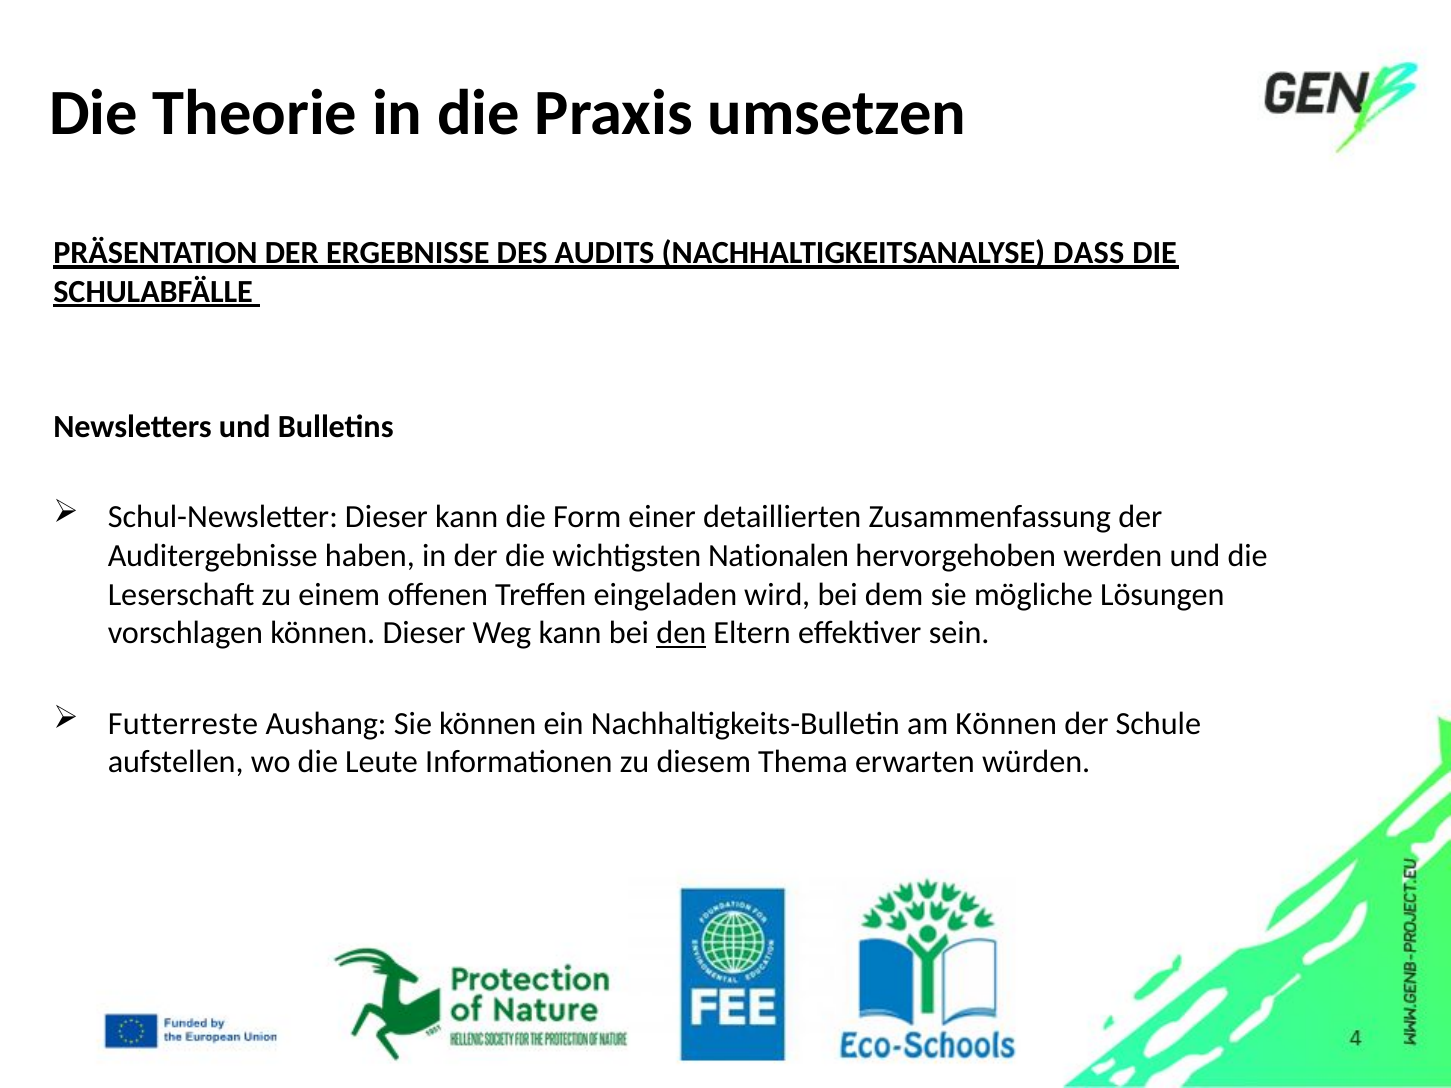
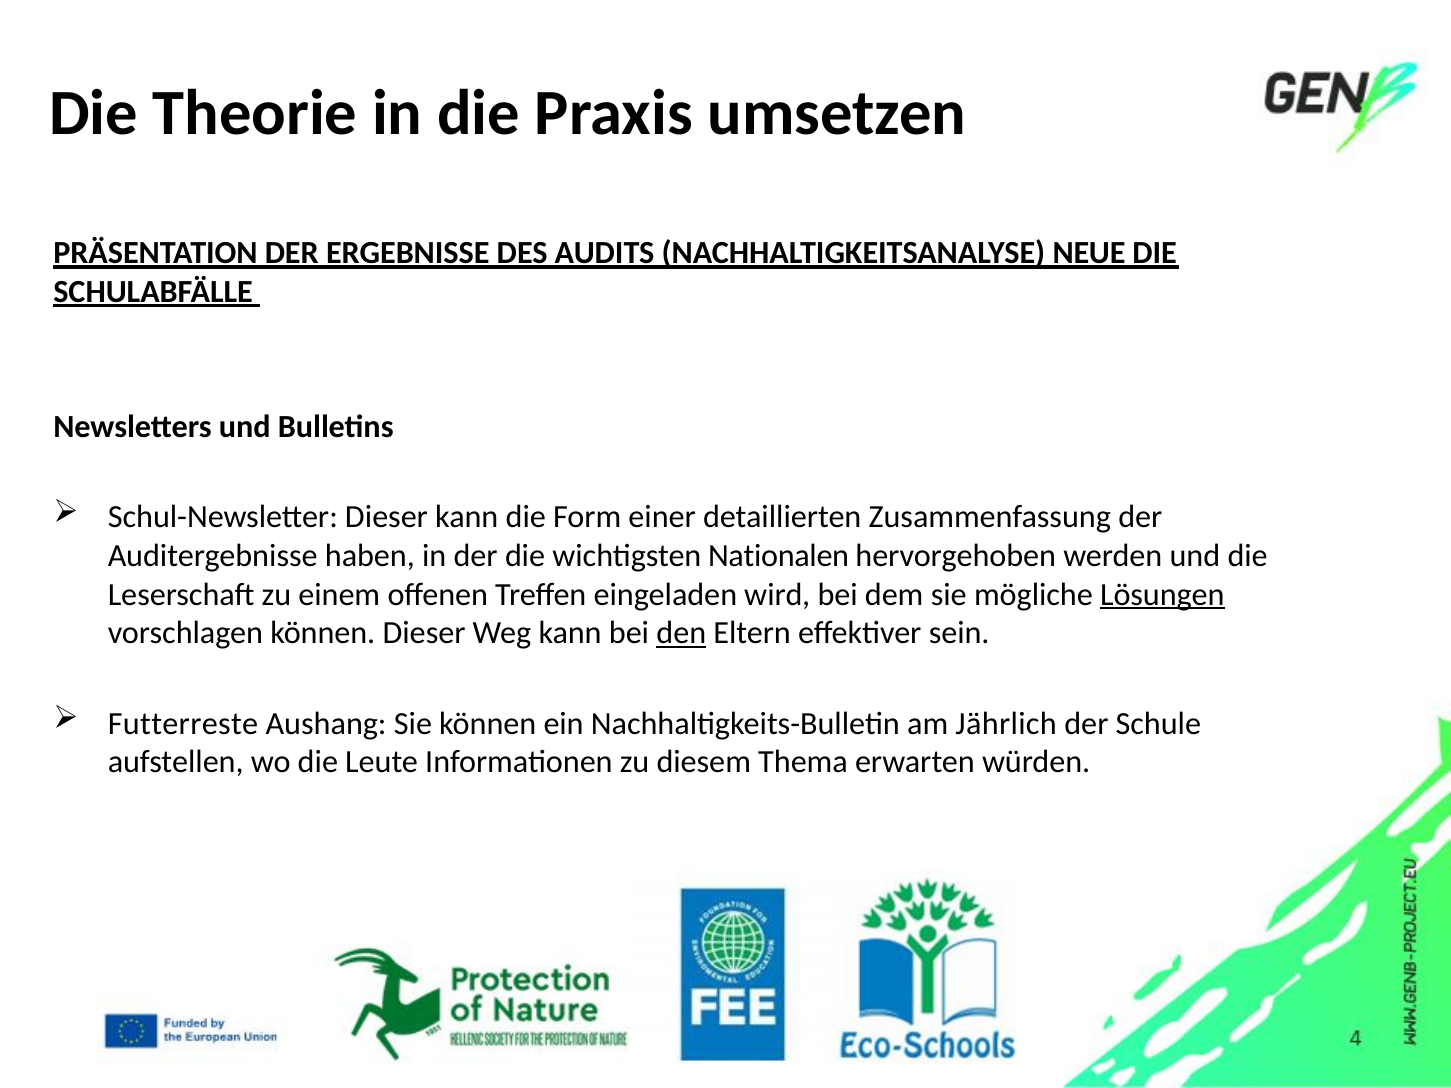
DASS: DASS -> NEUE (1089, 253)
Lösungen underline: none -> present (1162, 595)
am Können: Können -> Jährlich (1006, 724)
